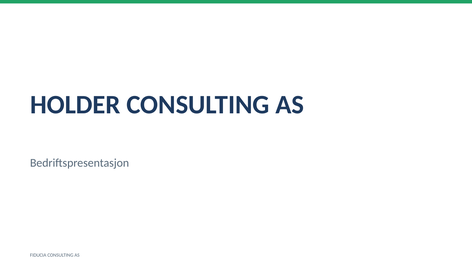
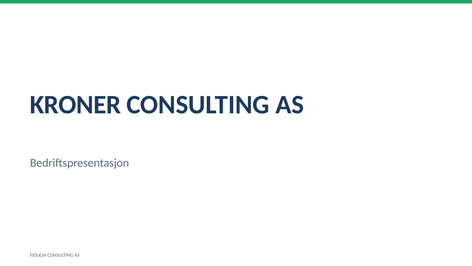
HOLDER: HOLDER -> KRONER (75, 105)
